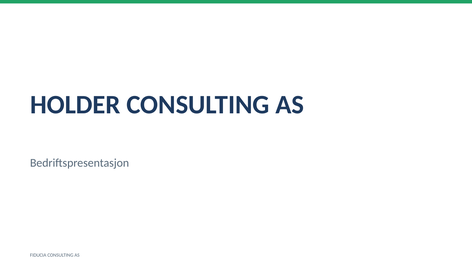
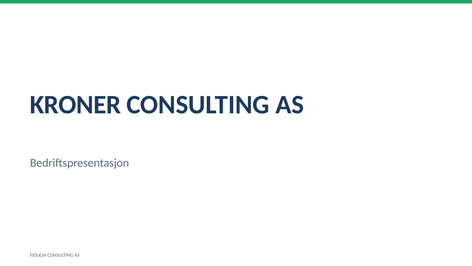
HOLDER: HOLDER -> KRONER (75, 105)
